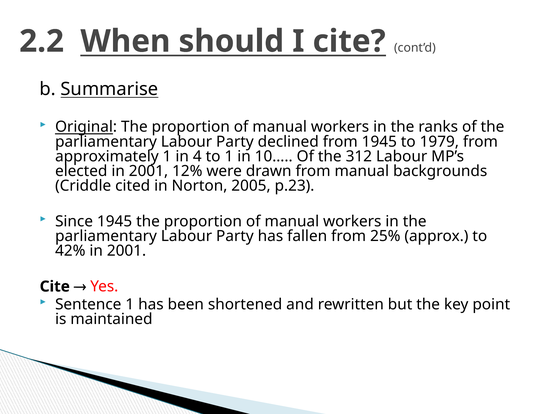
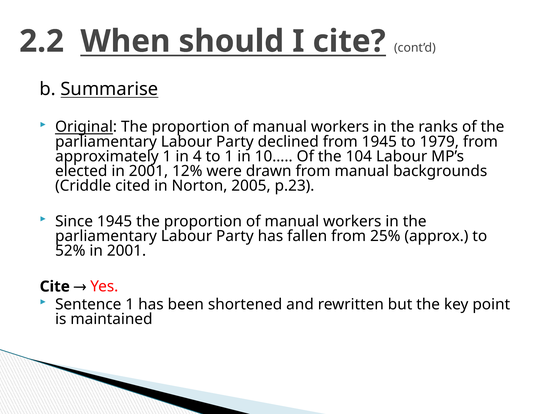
312: 312 -> 104 (359, 156)
42%: 42% -> 52% (70, 251)
